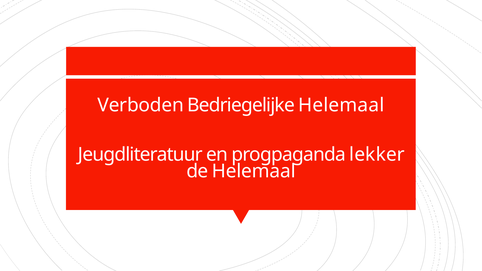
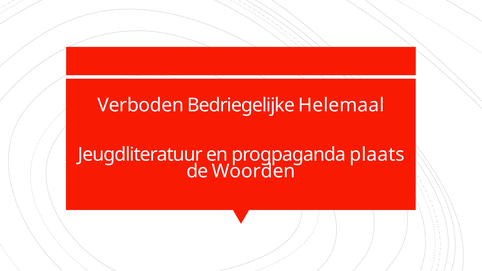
lekker: lekker -> plaats (377, 155)
de Helemaal: Helemaal -> Woorden (254, 171)
